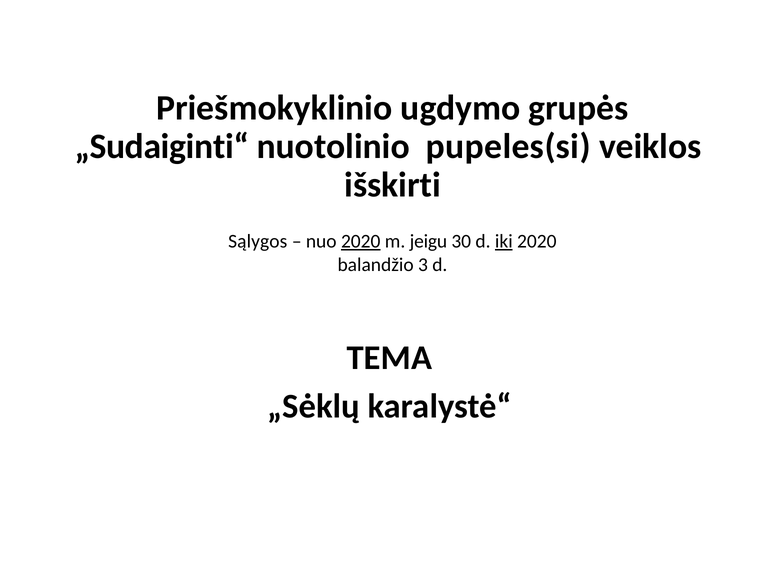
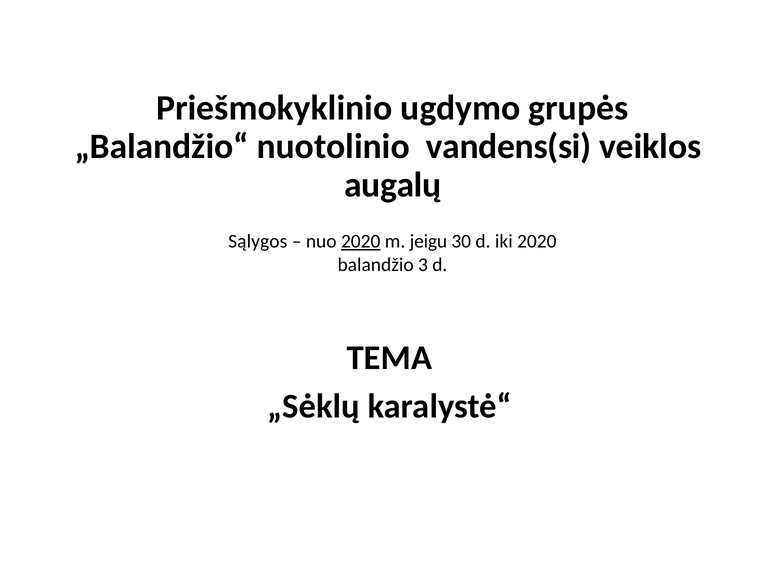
„Sudaiginti“: „Sudaiginti“ -> „Balandžio“ (162, 146)
pupeles(si: pupeles(si -> vandens(si (509, 146)
išskirti: išskirti -> augalų (393, 185)
iki underline: present -> none (504, 242)
